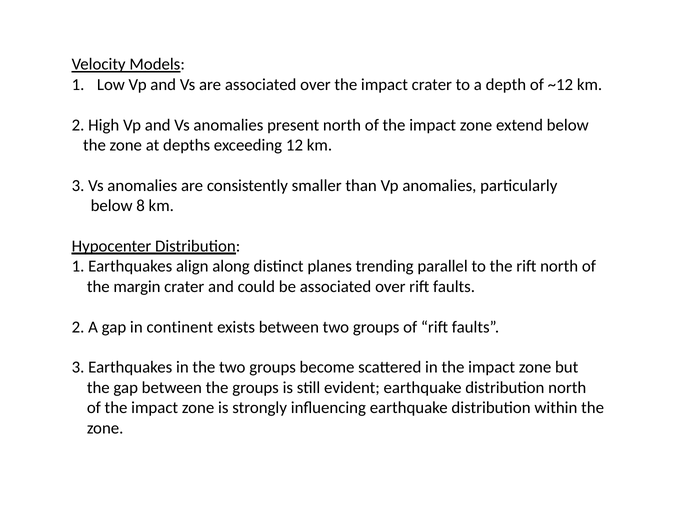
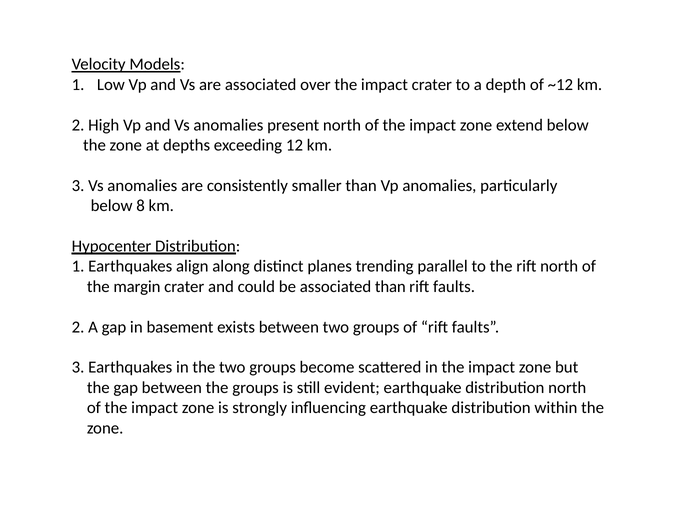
be associated over: over -> than (390, 286)
continent: continent -> basement (180, 327)
